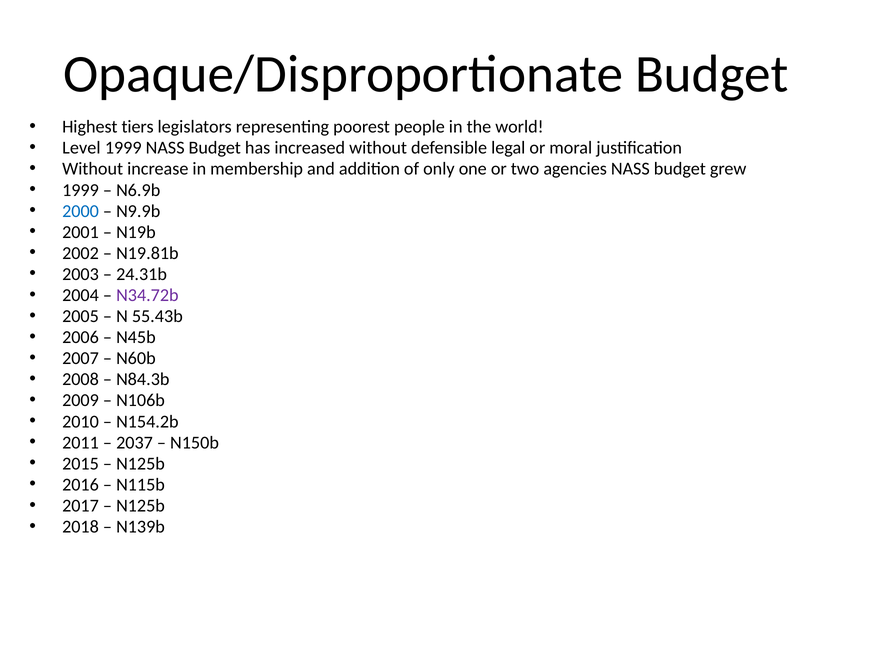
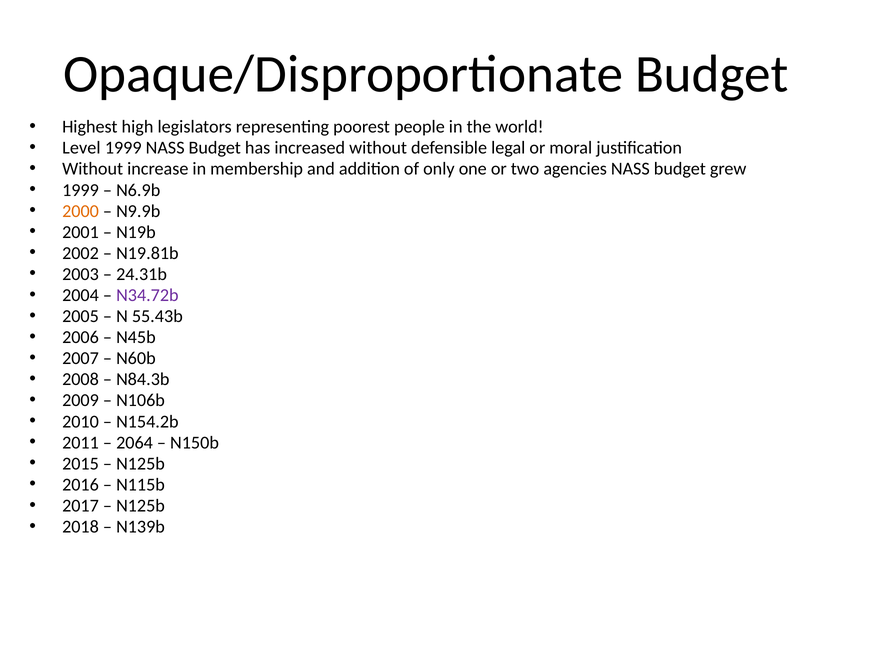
tiers: tiers -> high (138, 127)
2000 colour: blue -> orange (81, 211)
2037: 2037 -> 2064 (135, 443)
